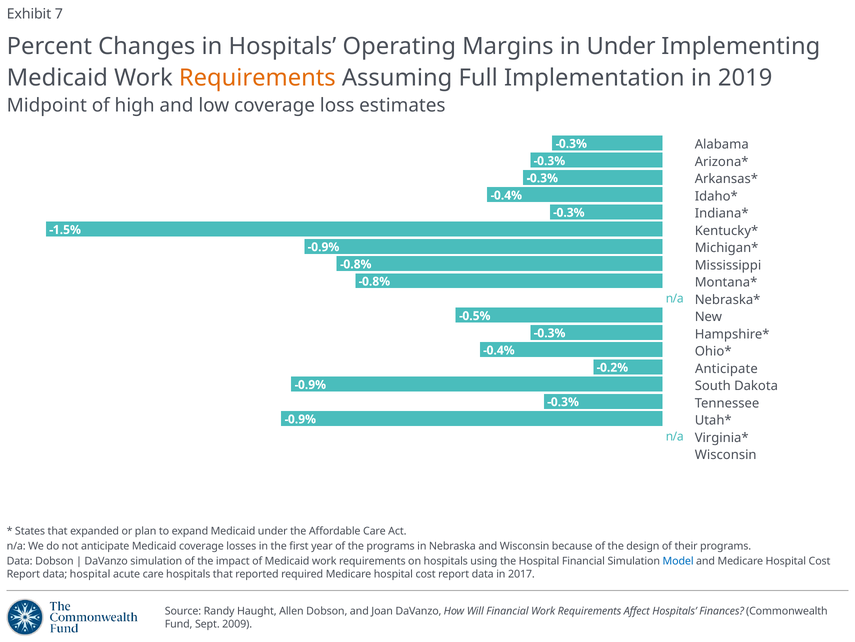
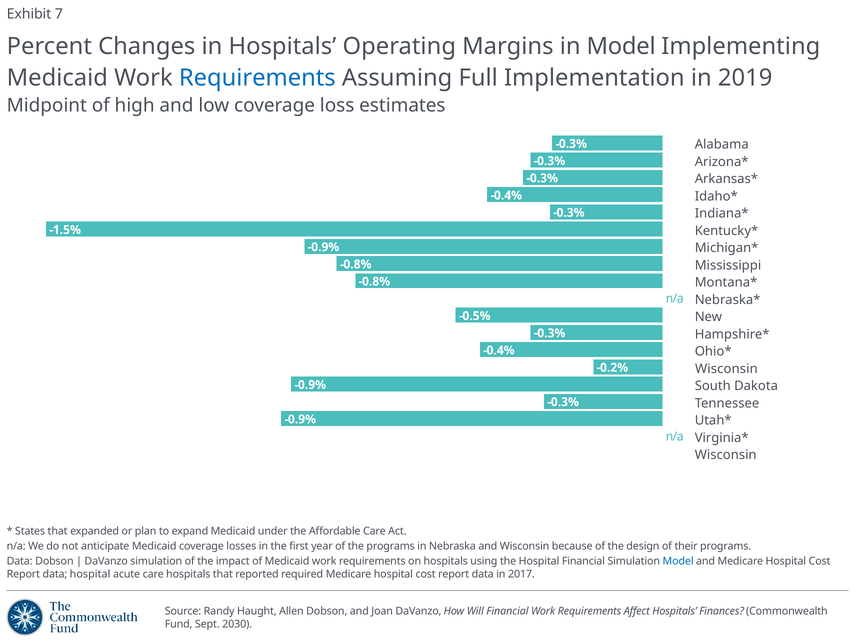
in Under: Under -> Model (621, 47)
Requirements colour: orange -> blue (257, 78)
Anticipate: Anticipate -> Wisconsin (726, 368)
2009: 2009 -> 2030 (237, 623)
